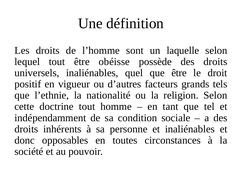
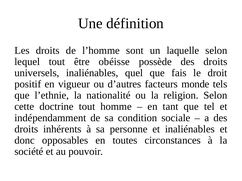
que être: être -> fais (179, 73)
grands: grands -> monde (195, 84)
